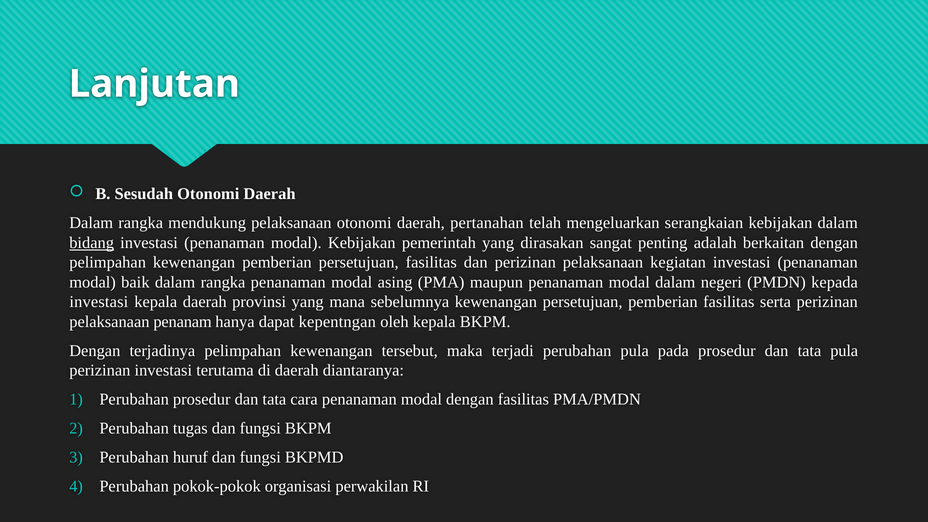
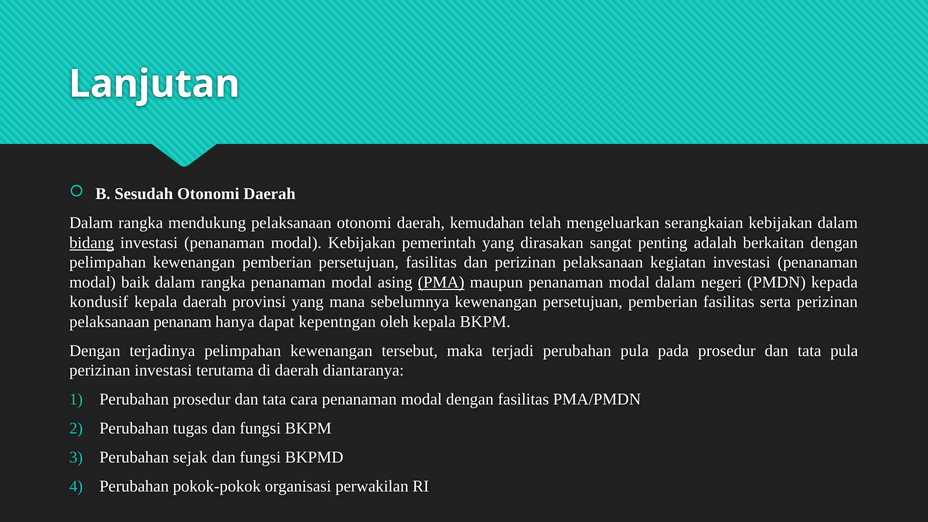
pertanahan: pertanahan -> kemudahan (487, 223)
PMA underline: none -> present (441, 282)
investasi: investasi -> kondusif (99, 302)
huruf: huruf -> sejak (190, 457)
